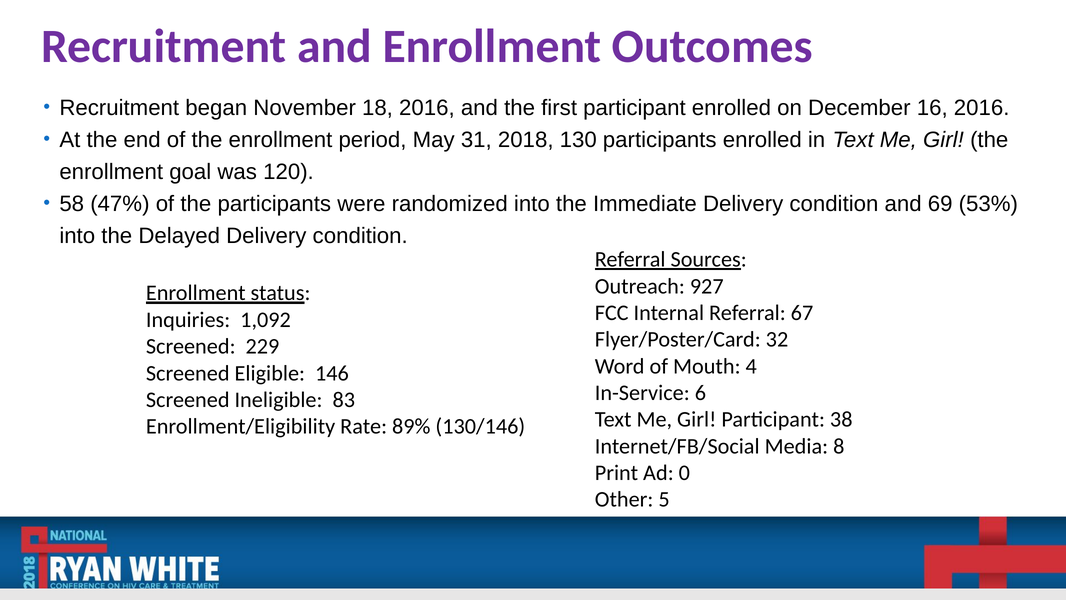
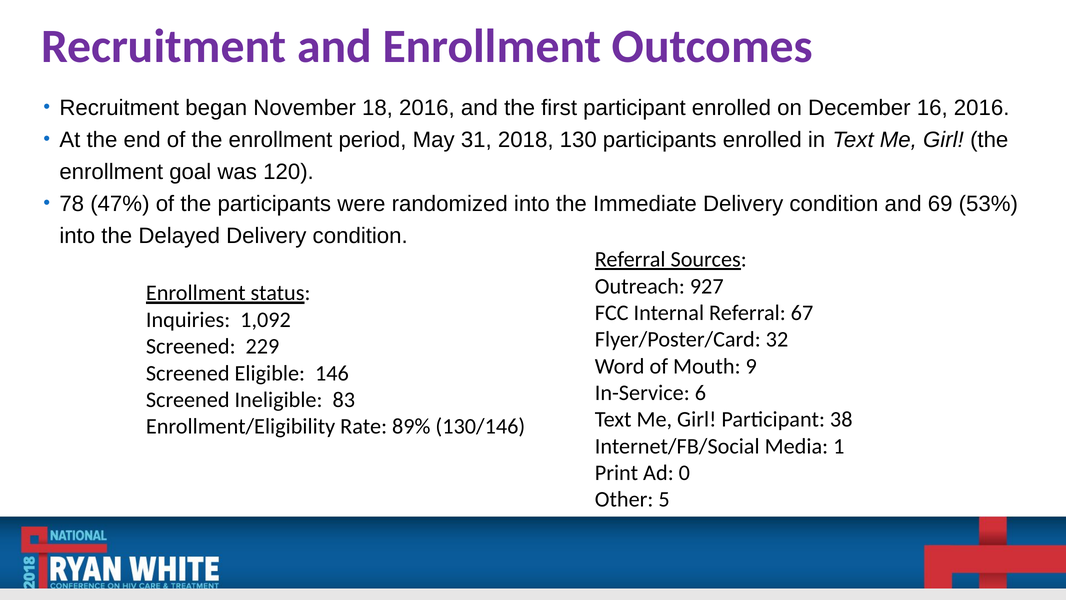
58: 58 -> 78 (72, 204)
4: 4 -> 9 (751, 366)
8: 8 -> 1 (839, 446)
